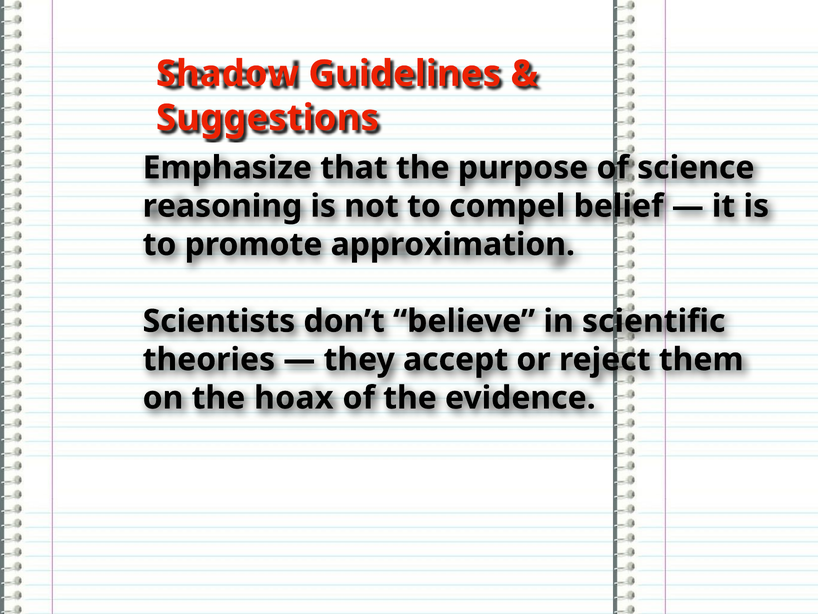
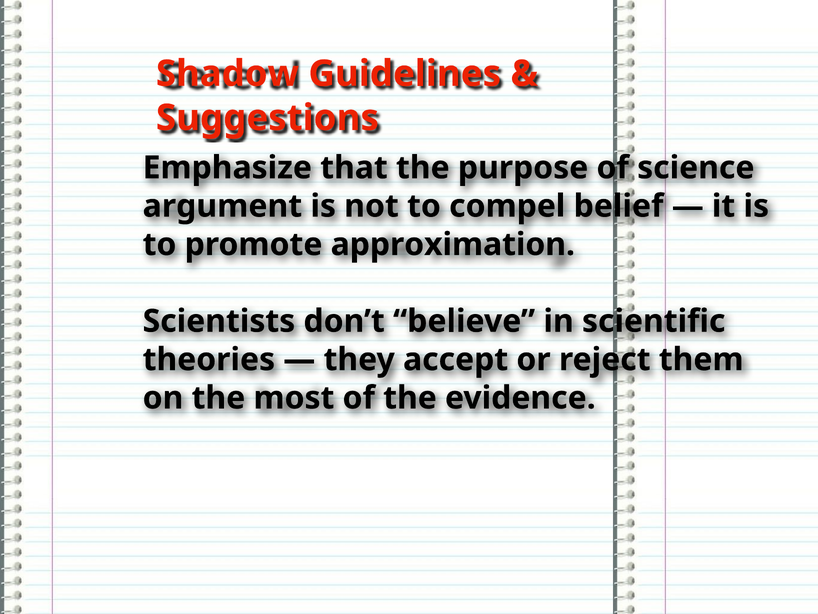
reasoning: reasoning -> argument (222, 206)
hoax: hoax -> most (294, 398)
